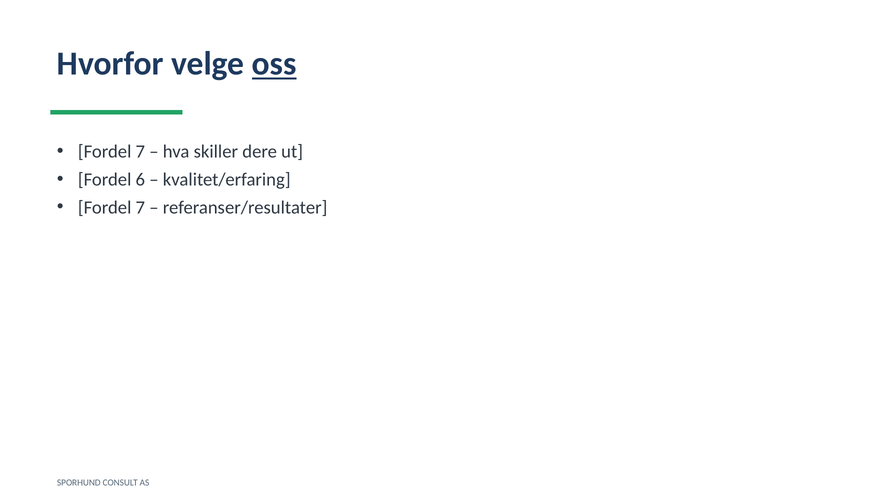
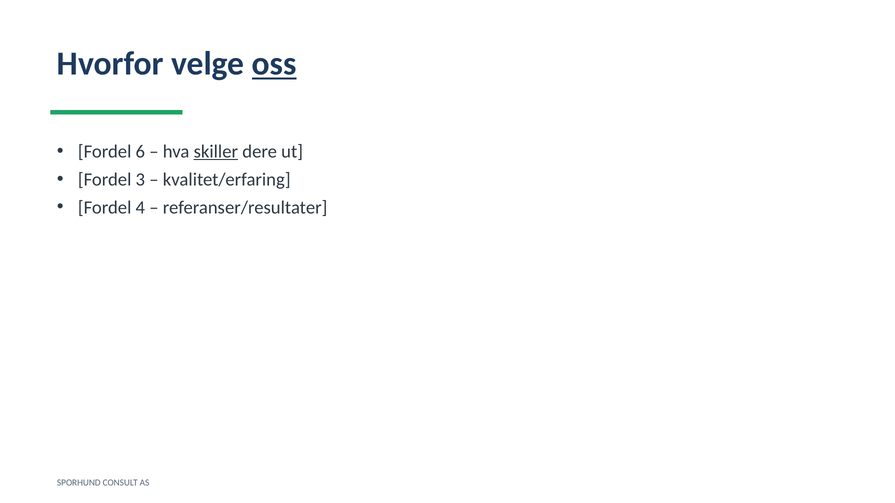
7: 7 -> 6 (140, 152)
skiller underline: none -> present (216, 152)
6: 6 -> 3 (140, 180)
7: 7 -> 4 (140, 208)
